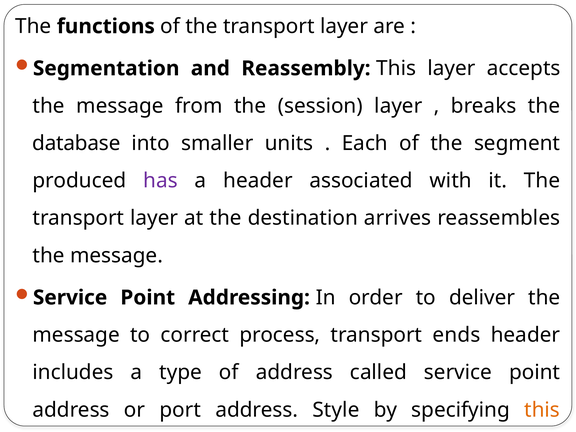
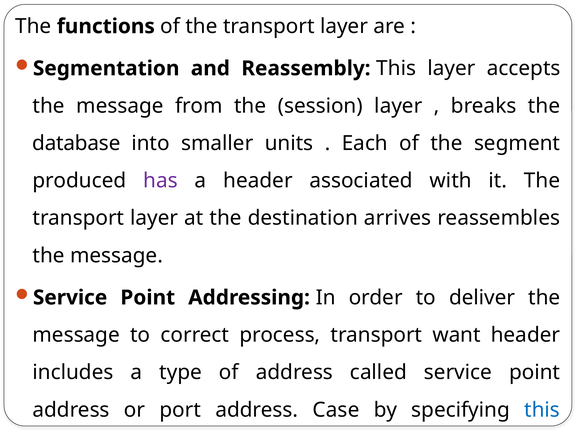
ends: ends -> want (457, 335)
Style: Style -> Case (336, 410)
this colour: orange -> blue (542, 410)
